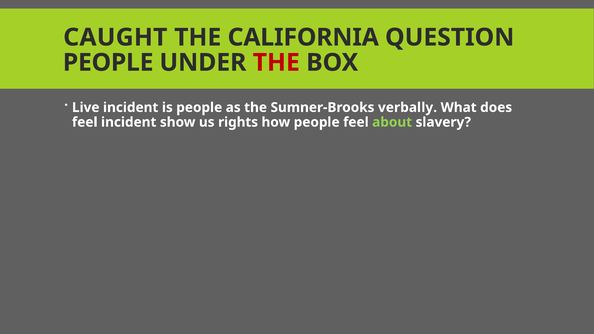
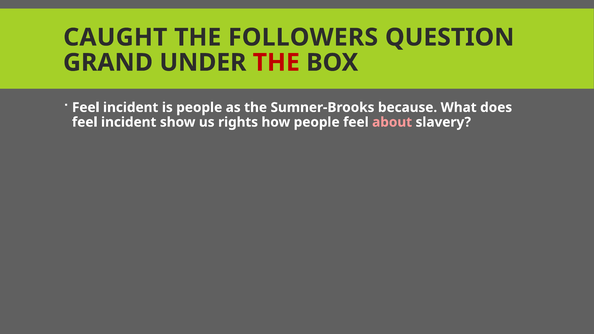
CALIFORNIA: CALIFORNIA -> FOLLOWERS (303, 37)
PEOPLE: PEOPLE -> GRAND (108, 63)
Live: Live -> Feel (86, 107)
verbally: verbally -> because (408, 107)
about colour: light green -> pink (392, 122)
